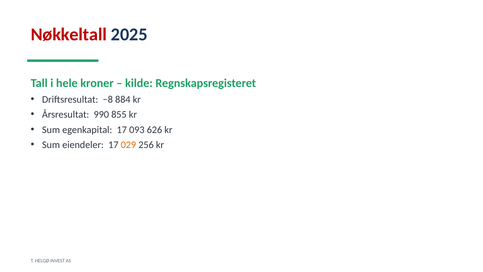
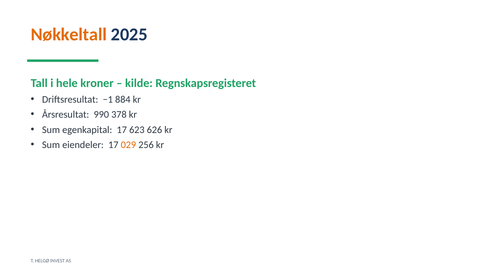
Nøkkeltall colour: red -> orange (69, 34)
−8: −8 -> −1 (108, 99)
855: 855 -> 378 (119, 114)
093: 093 -> 623 (137, 130)
